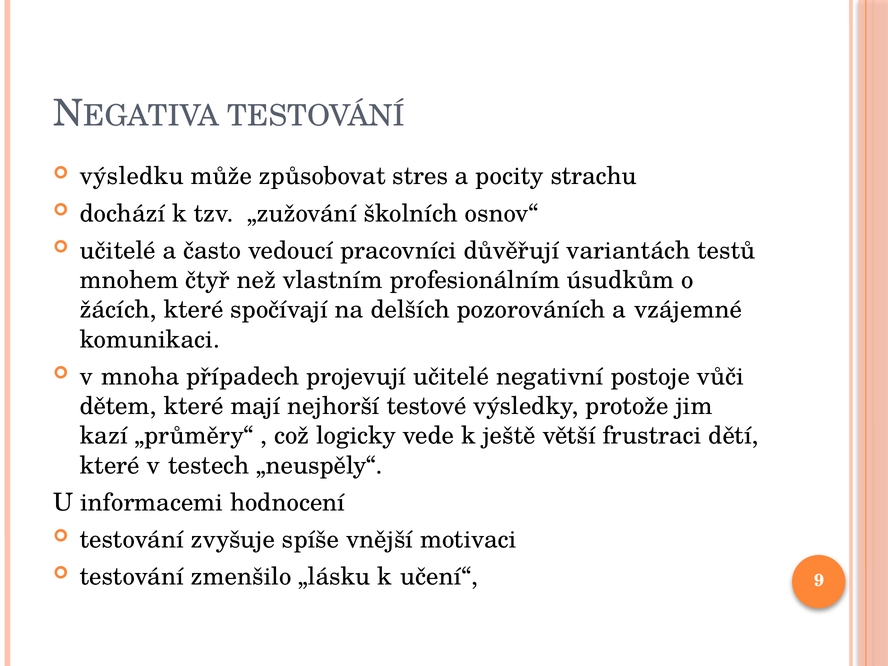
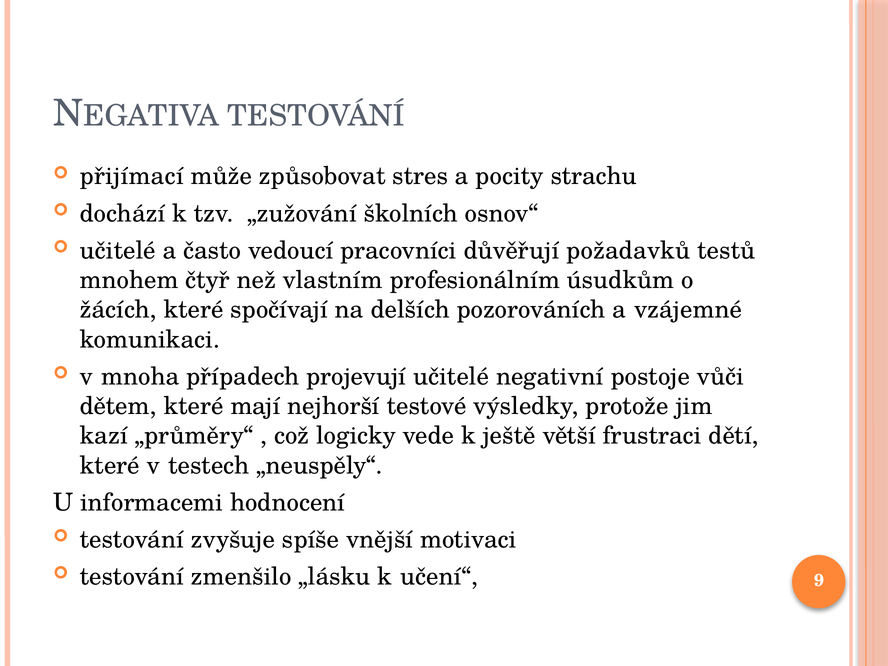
výsledku: výsledku -> přijímací (132, 176)
variantách: variantách -> požadavků (628, 250)
